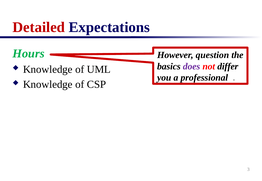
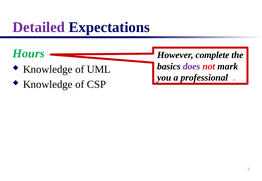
Detailed colour: red -> purple (39, 27)
question: question -> complete (212, 55)
differ: differ -> mark (228, 66)
